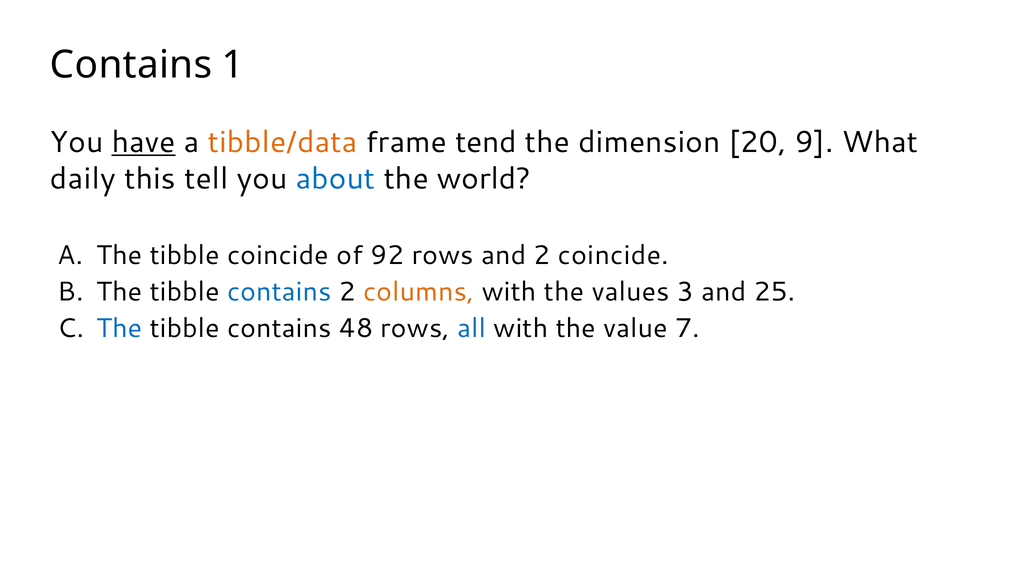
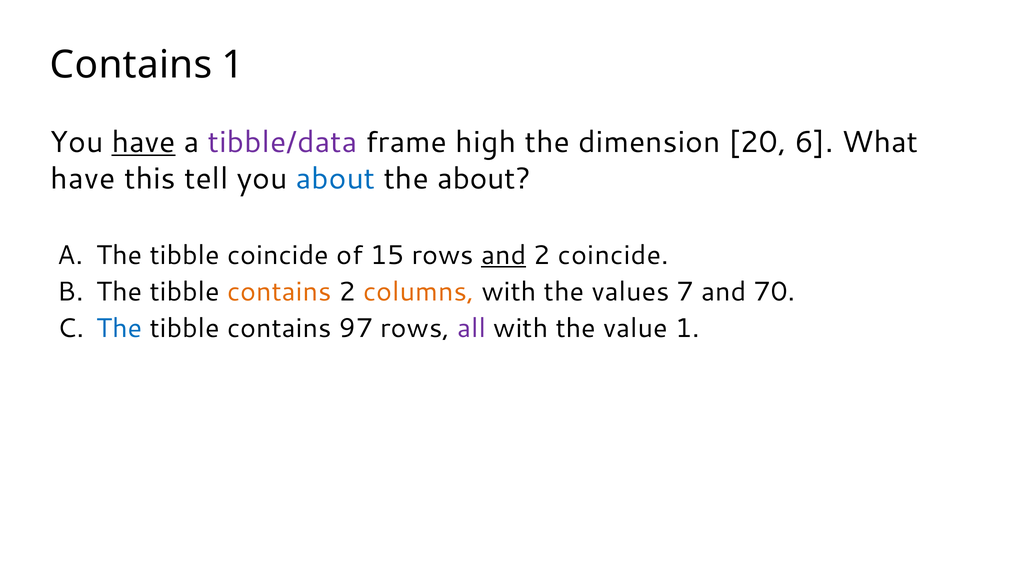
tibble/data colour: orange -> purple (283, 142)
tend: tend -> high (486, 142)
9: 9 -> 6 (814, 142)
daily: daily -> have (83, 178)
the world: world -> about (484, 178)
92: 92 -> 15 (387, 255)
and underline: none -> present (504, 255)
contains colour: blue -> orange (279, 292)
3: 3 -> 7 (685, 292)
25: 25 -> 70 (775, 292)
48: 48 -> 97 (356, 328)
all colour: blue -> purple (472, 328)
value 7: 7 -> 1 (687, 328)
